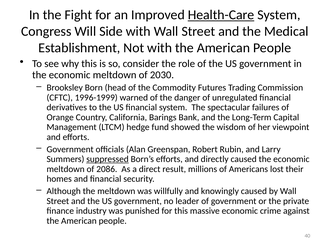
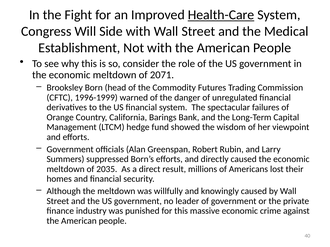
2030: 2030 -> 2071 (162, 75)
suppressed underline: present -> none (107, 159)
2086: 2086 -> 2035 (107, 169)
